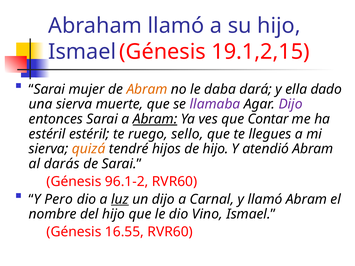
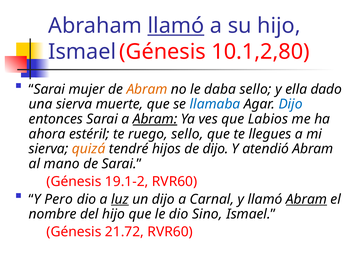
llamó underline: none -> present (176, 26)
19.1,2,15: 19.1,2,15 -> 10.1,2,80 (261, 52)
daba dará: dará -> sello (256, 89)
llamaba colour: purple -> blue (215, 104)
Dijo colour: purple -> blue (291, 104)
Contar: Contar -> Labios (268, 119)
estéril: estéril -> ahora (47, 134)
de hijo: hijo -> dijo (216, 149)
darás: darás -> mano (62, 164)
96.1-2: 96.1-2 -> 19.1-2 (127, 182)
Abram underline: none -> present (306, 199)
Vino: Vino -> Sino (207, 214)
16.55: 16.55 -> 21.72 (124, 232)
